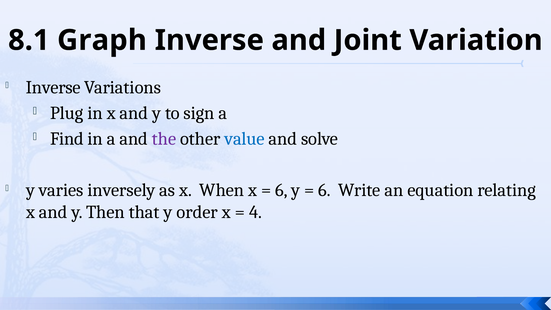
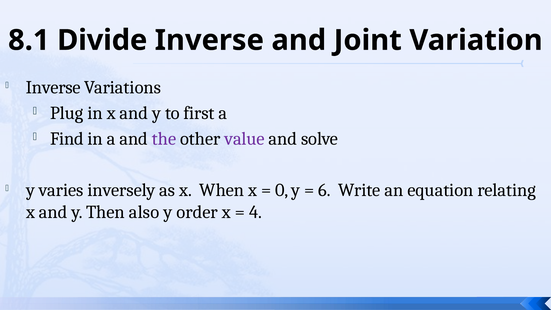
Graph: Graph -> Divide (102, 40)
sign: sign -> first (199, 113)
value colour: blue -> purple (245, 139)
6: 6 -> 0 (282, 190)
that: that -> also (144, 212)
